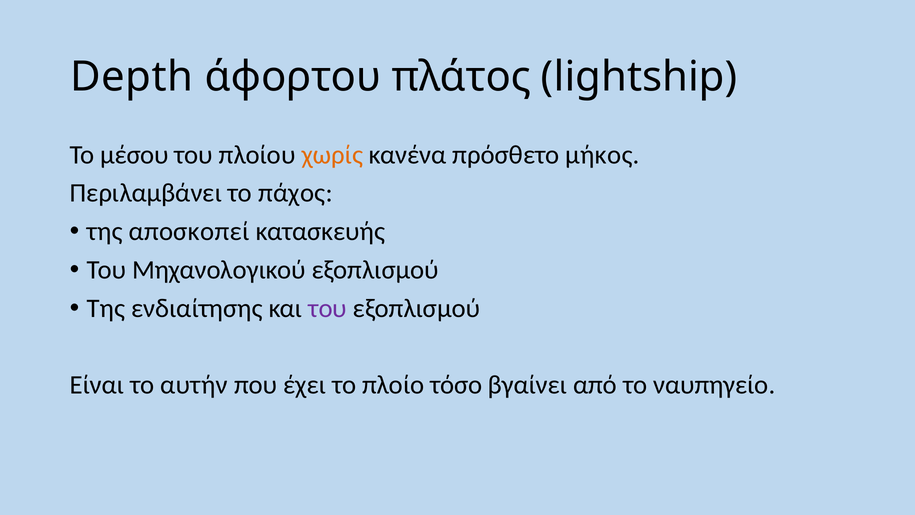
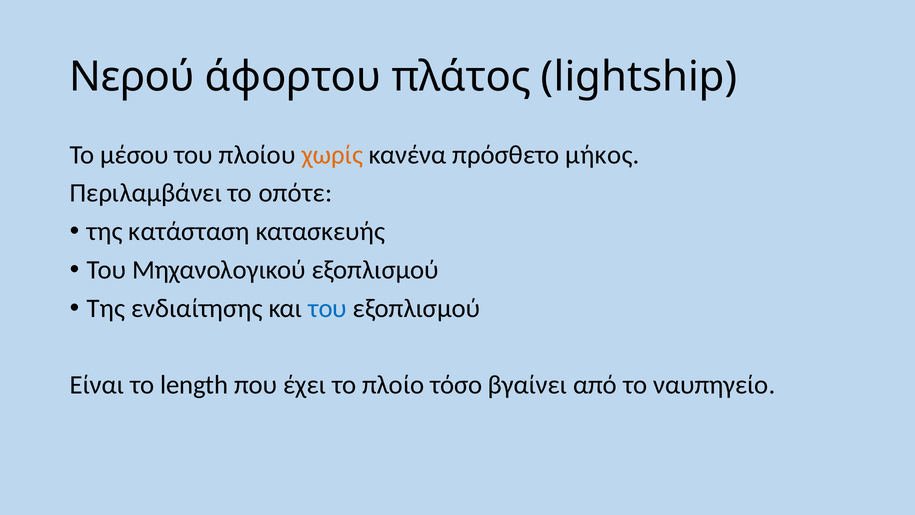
Depth: Depth -> Νερού (132, 77)
πάχος: πάχος -> οπότε (295, 193)
αποσκοπεί: αποσκοπεί -> κατάσταση (189, 231)
του colour: purple -> blue (328, 308)
αυτήν: αυτήν -> length (194, 385)
